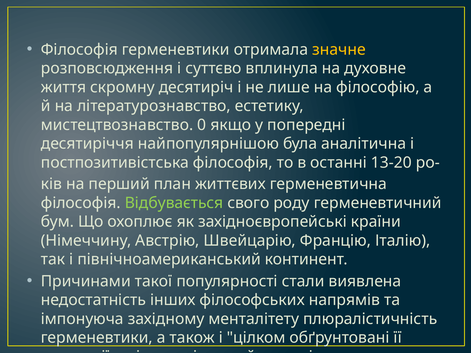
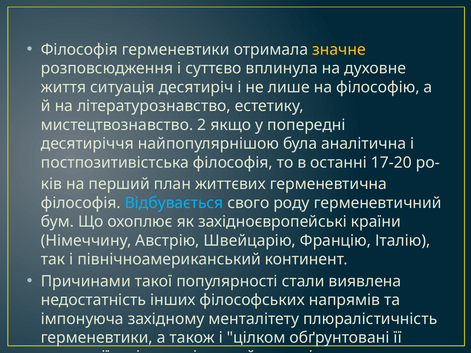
скромну: скромну -> ситуація (122, 87)
0: 0 -> 2 (202, 125)
13-20: 13-20 -> 17-20 (391, 163)
Відбувається colour: light green -> light blue (174, 203)
